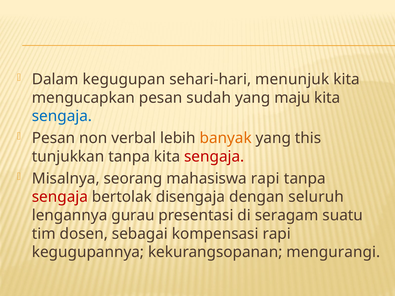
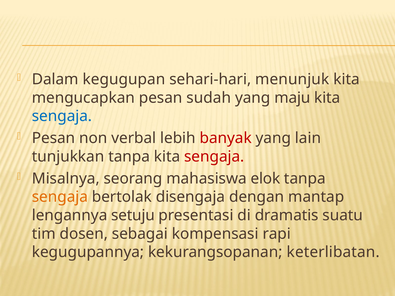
banyak colour: orange -> red (226, 138)
this: this -> lain (308, 138)
mahasiswa rapi: rapi -> elok (265, 179)
sengaja colour: red -> orange (60, 197)
seluruh: seluruh -> mantap (316, 197)
gurau: gurau -> setuju (133, 216)
seragam: seragam -> dramatis (287, 216)
mengurangi: mengurangi -> keterlibatan (333, 252)
